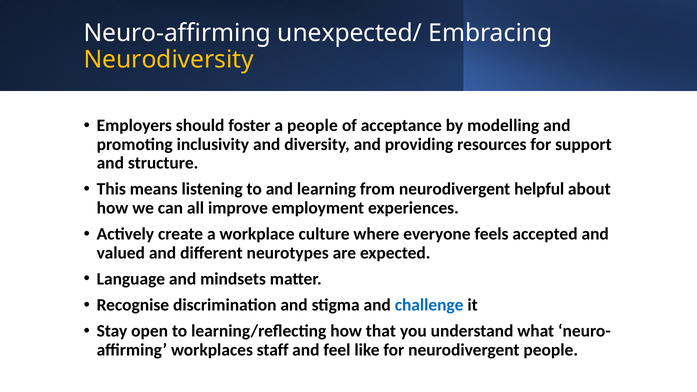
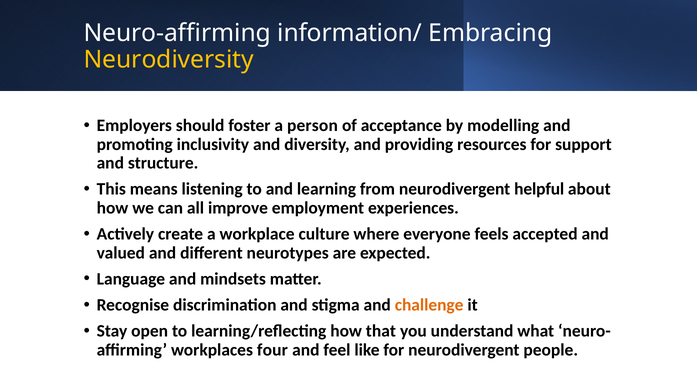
unexpected/: unexpected/ -> information/ (350, 33)
a people: people -> person (312, 125)
challenge colour: blue -> orange (429, 305)
staff: staff -> four (272, 350)
